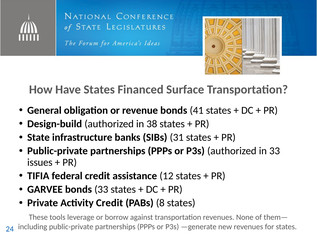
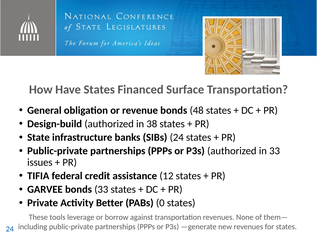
41: 41 -> 48 (197, 110)
SIBs 31: 31 -> 24 (177, 137)
Activity Credit: Credit -> Better (110, 203)
8: 8 -> 0 (160, 203)
